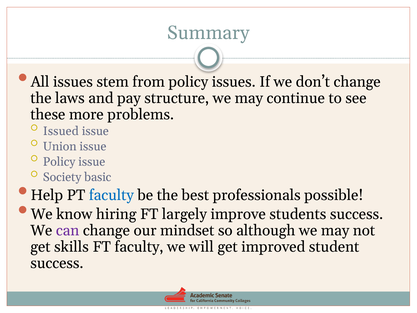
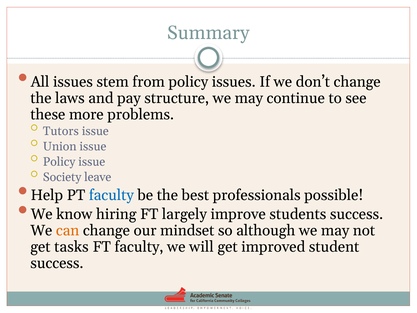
Issued: Issued -> Tutors (61, 131)
basic: basic -> leave (98, 177)
can colour: purple -> orange (68, 230)
skills: skills -> tasks (71, 247)
